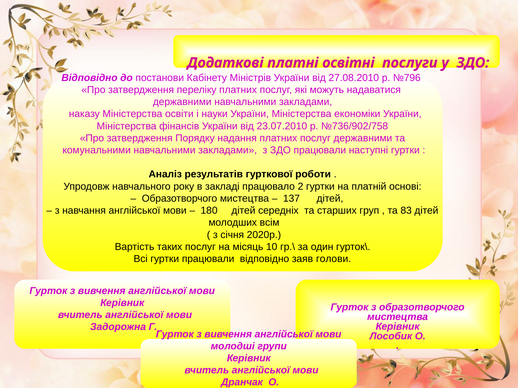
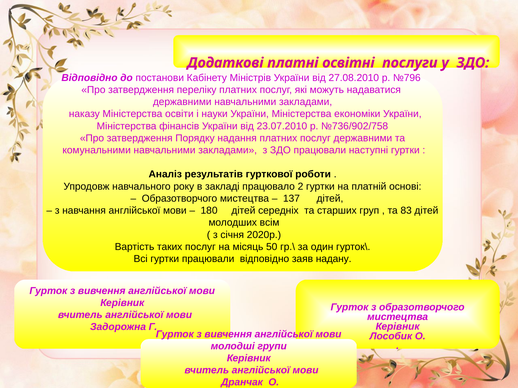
10: 10 -> 50 (272, 247)
голови: голови -> надану (334, 259)
